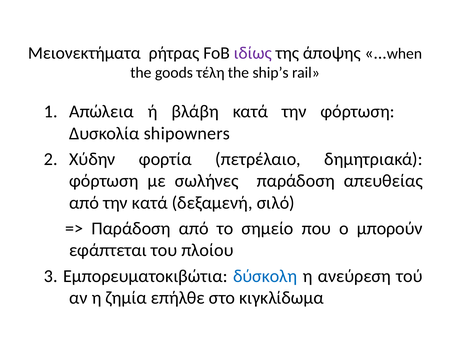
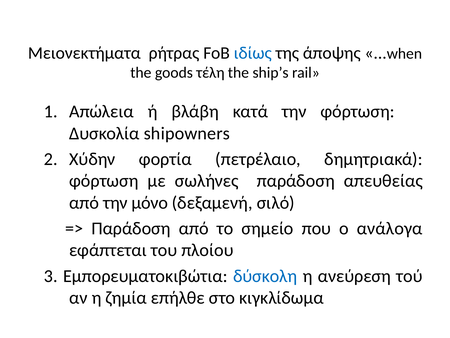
ιδίως colour: purple -> blue (253, 53)
την κατά: κατά -> μόνο (150, 202)
μπορούν: μπορούν -> ανάλογα (390, 228)
